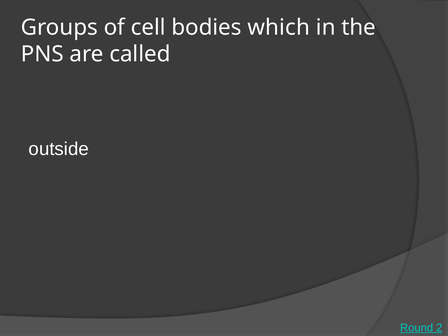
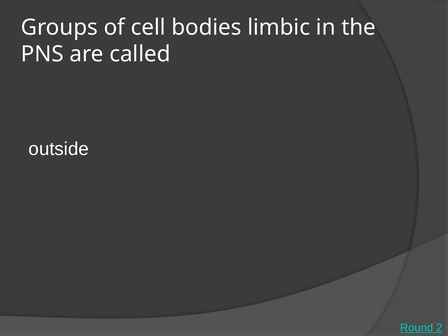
which: which -> limbic (279, 27)
